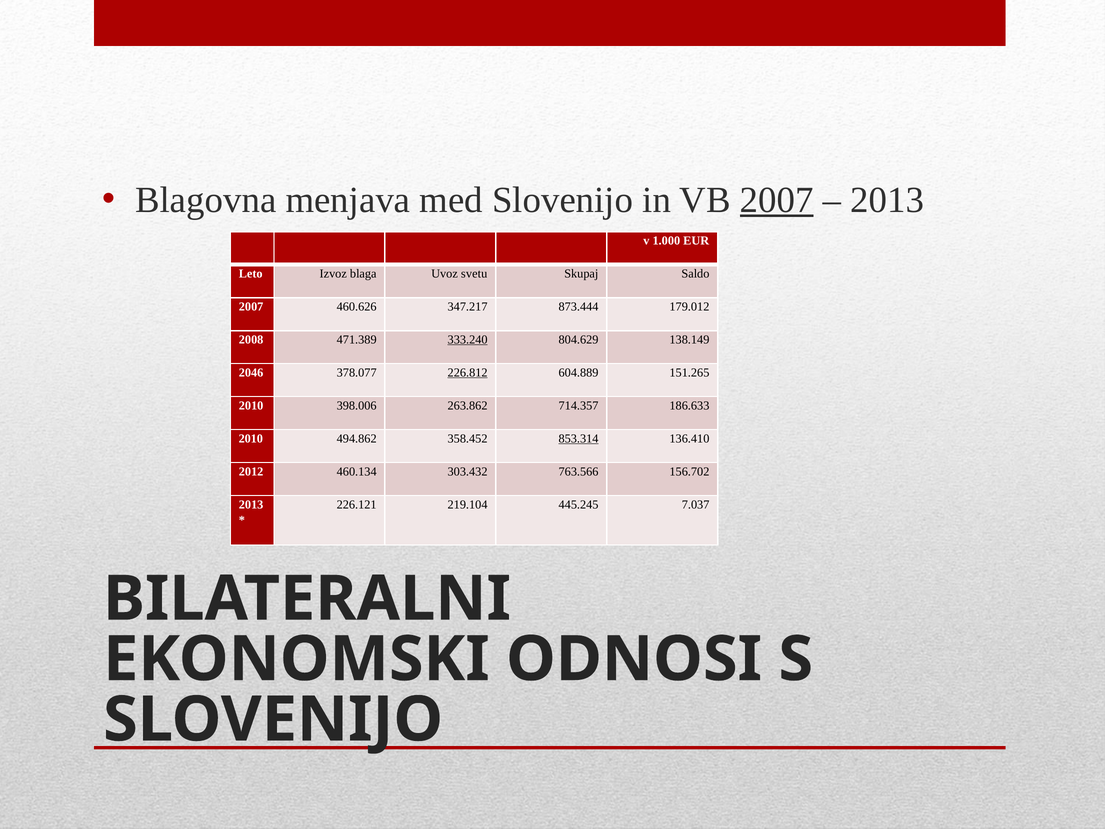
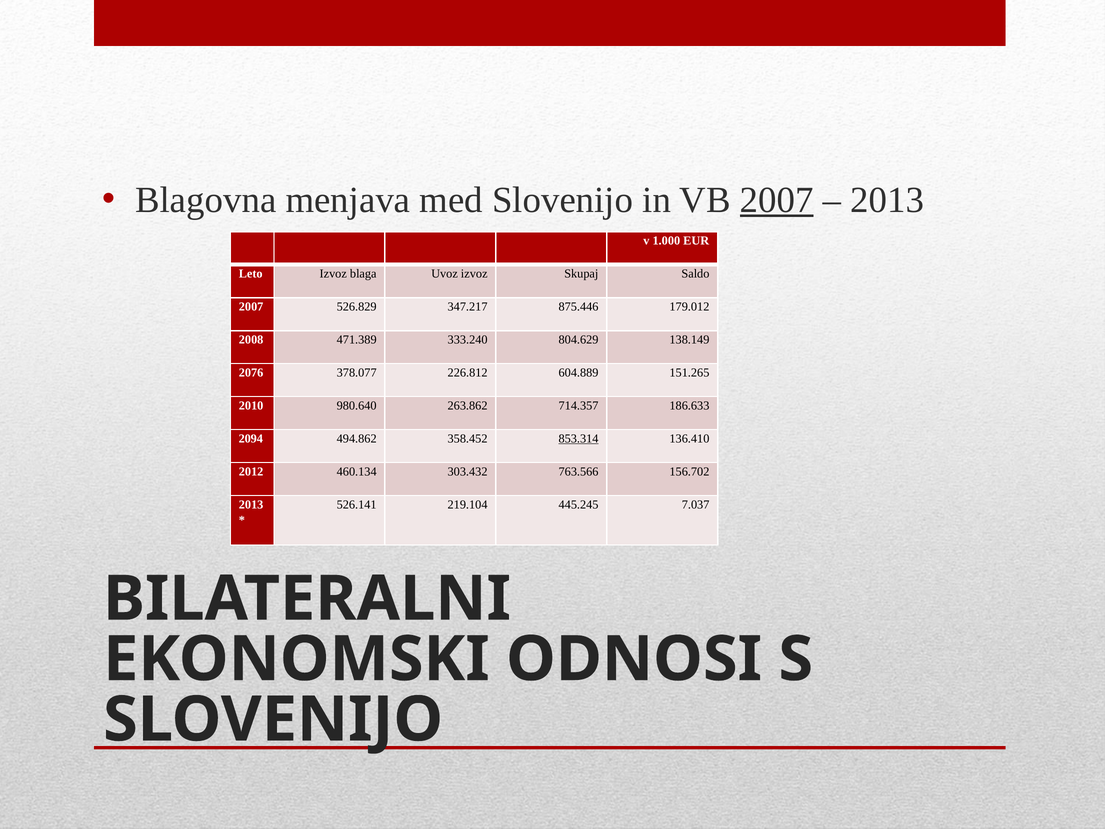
Uvoz svetu: svetu -> izvoz (474, 274)
460.626: 460.626 -> 526.829 (357, 307)
873.444: 873.444 -> 875.446 (579, 307)
333.240 underline: present -> none (468, 340)
2046: 2046 -> 2076 (251, 372)
226.812 underline: present -> none (468, 372)
398.006: 398.006 -> 980.640 (357, 405)
2010: 2010 -> 2094 (251, 438)
226.121: 226.121 -> 526.141 (357, 504)
